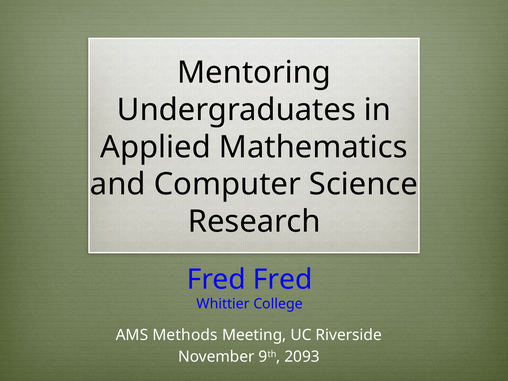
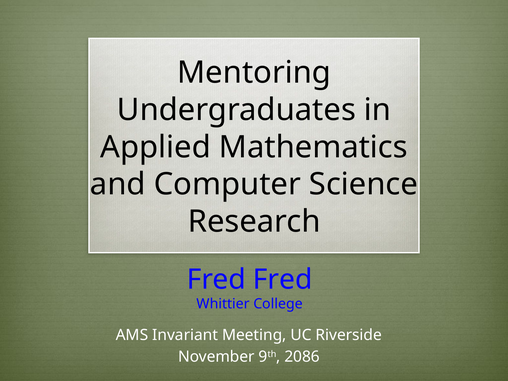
Methods: Methods -> Invariant (185, 335)
2093: 2093 -> 2086 (302, 357)
